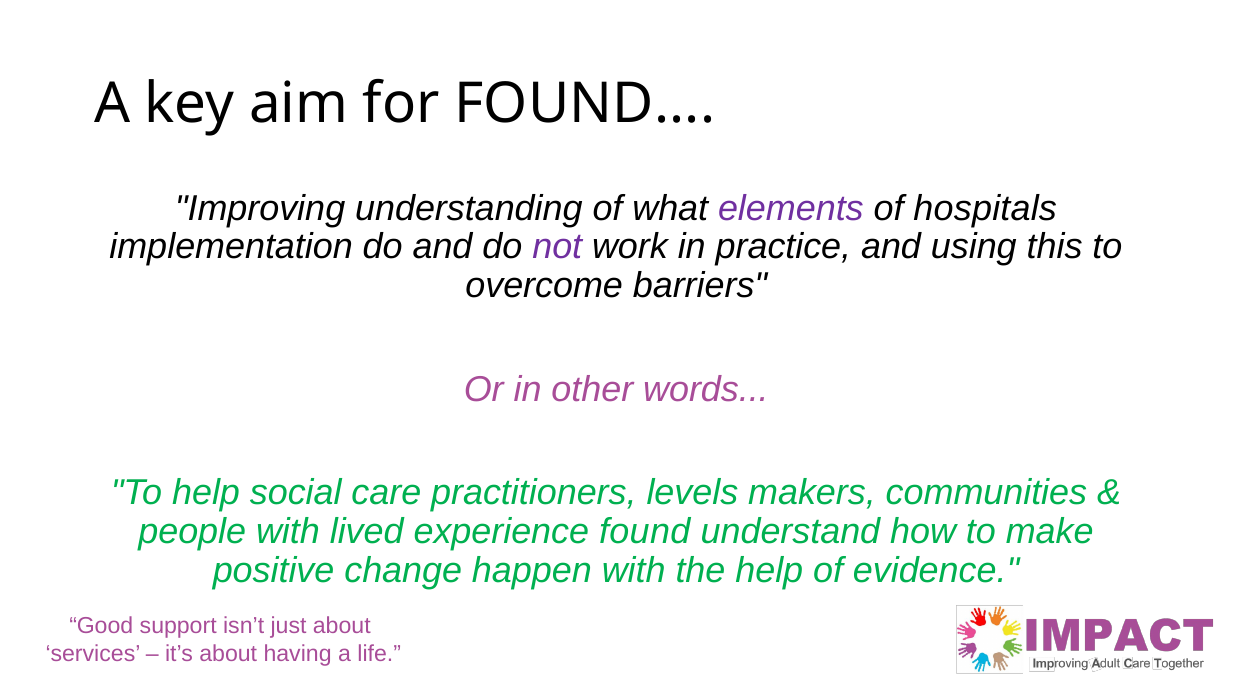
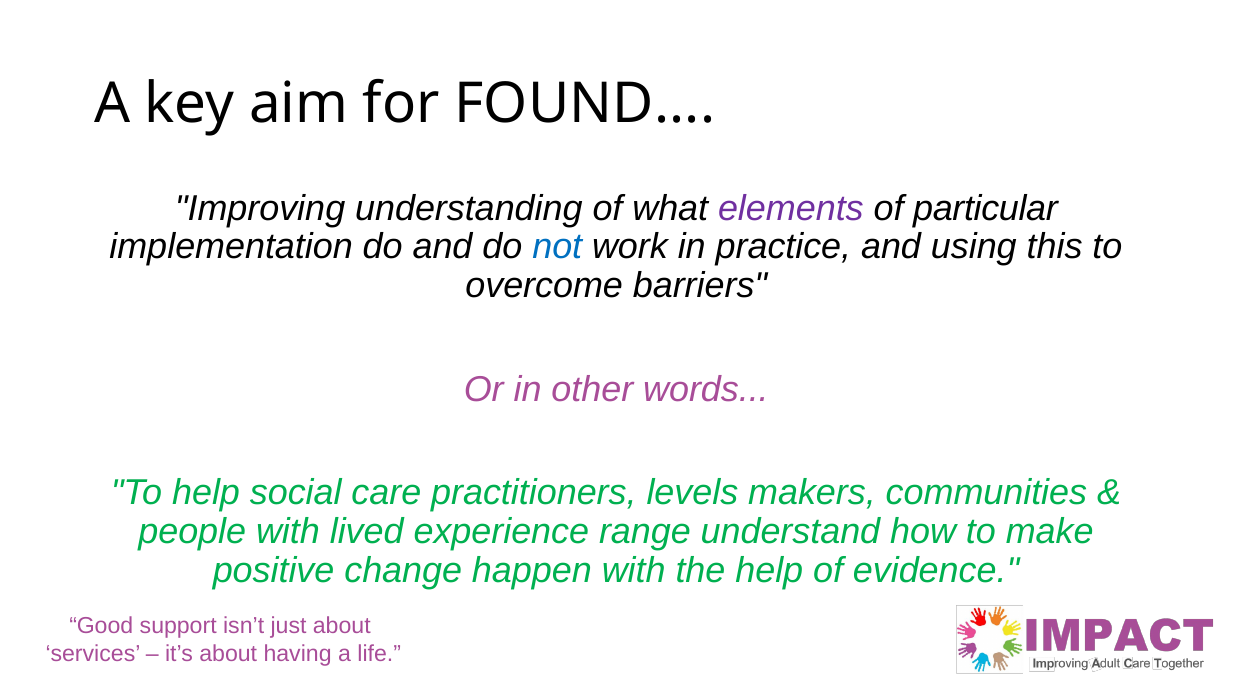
hospitals: hospitals -> particular (985, 208)
not colour: purple -> blue (557, 247)
experience found: found -> range (645, 532)
